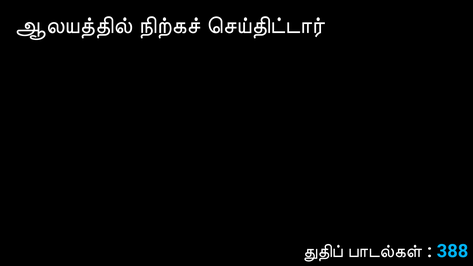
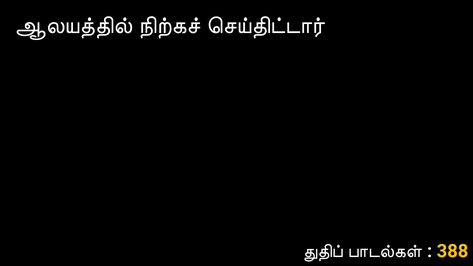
388 colour: light blue -> yellow (452, 251)
